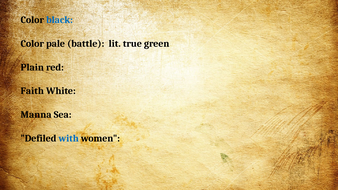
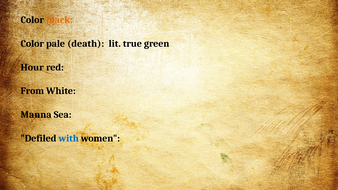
black colour: blue -> orange (59, 20)
battle: battle -> death (86, 44)
Plain: Plain -> Hour (32, 67)
Faith: Faith -> From (32, 91)
